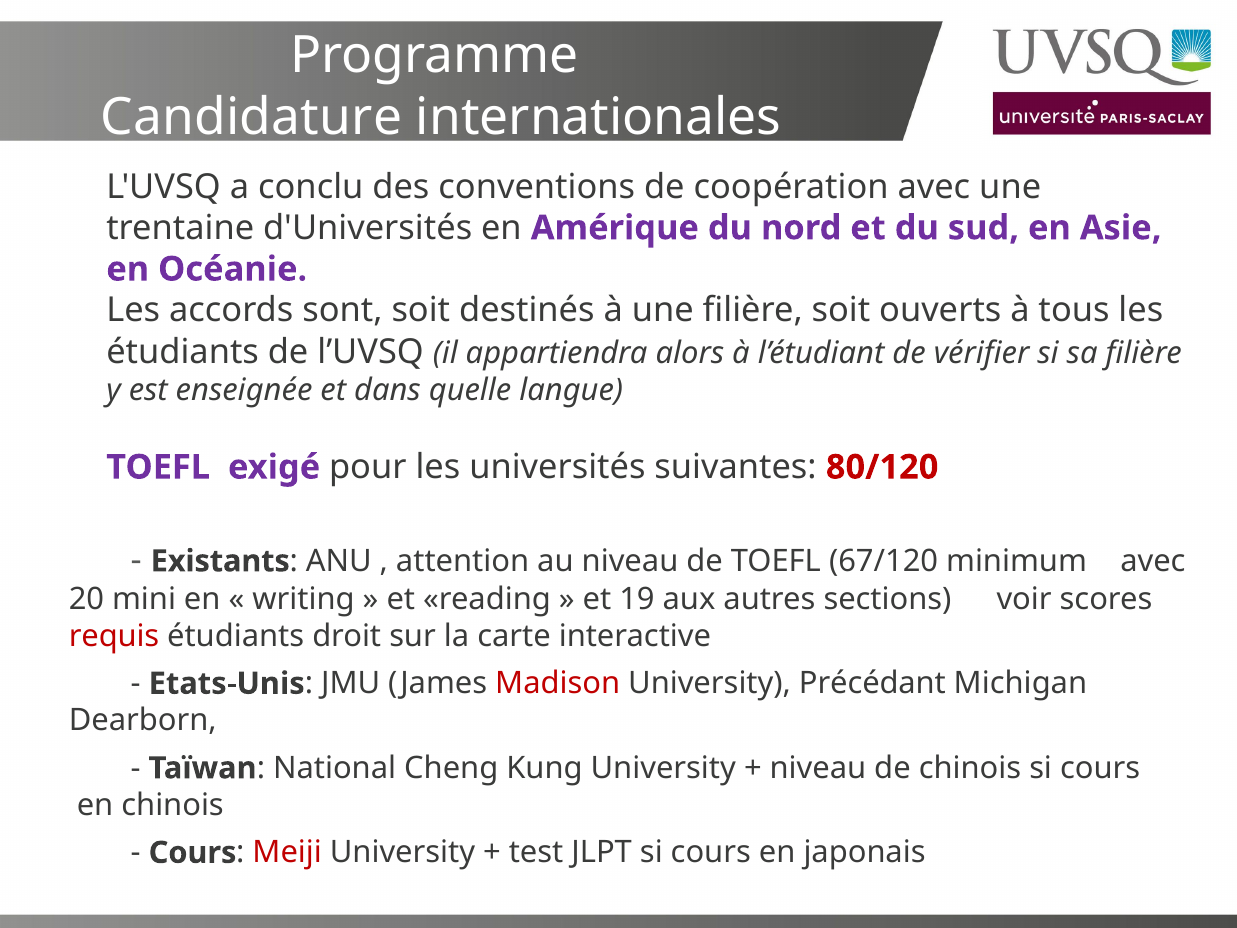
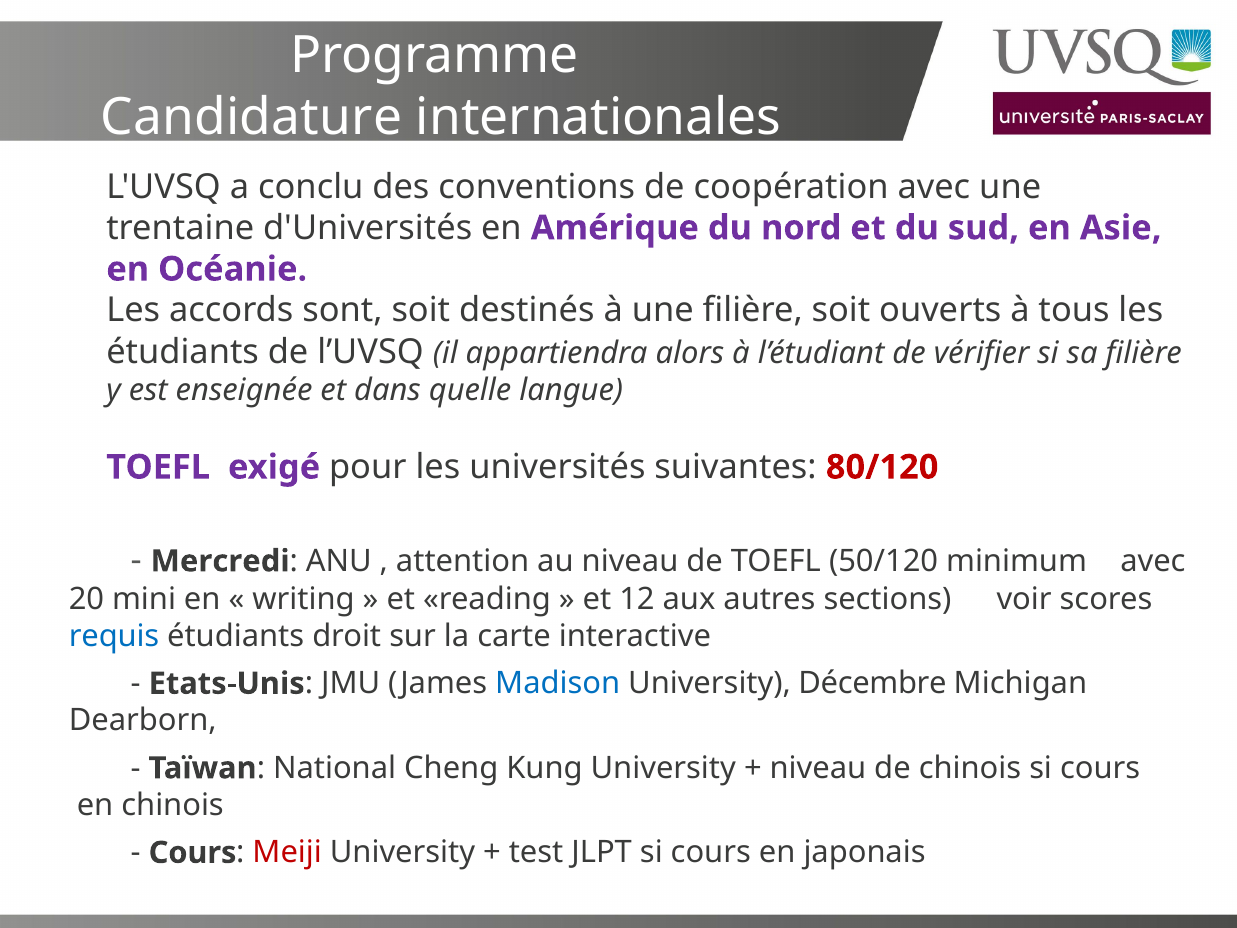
Existants: Existants -> Mercredi (220, 561)
67/120: 67/120 -> 50/120 (884, 561)
19: 19 -> 12 (637, 599)
requis colour: red -> blue (114, 636)
Madison colour: red -> blue (558, 683)
Précédant: Précédant -> Décembre (873, 683)
